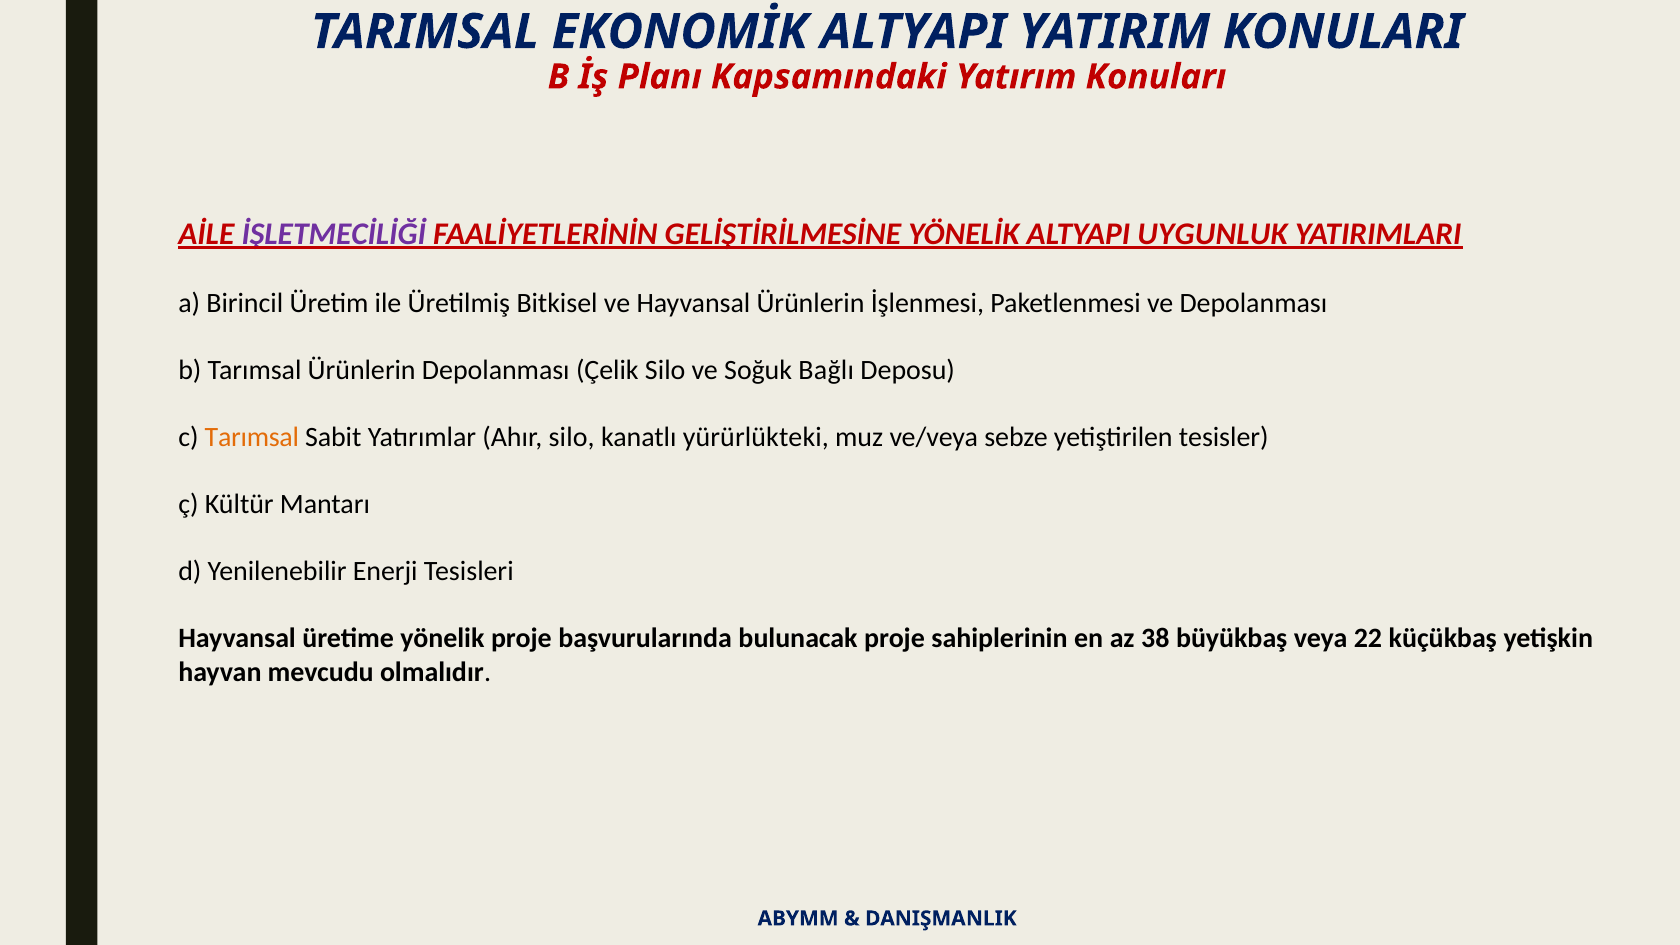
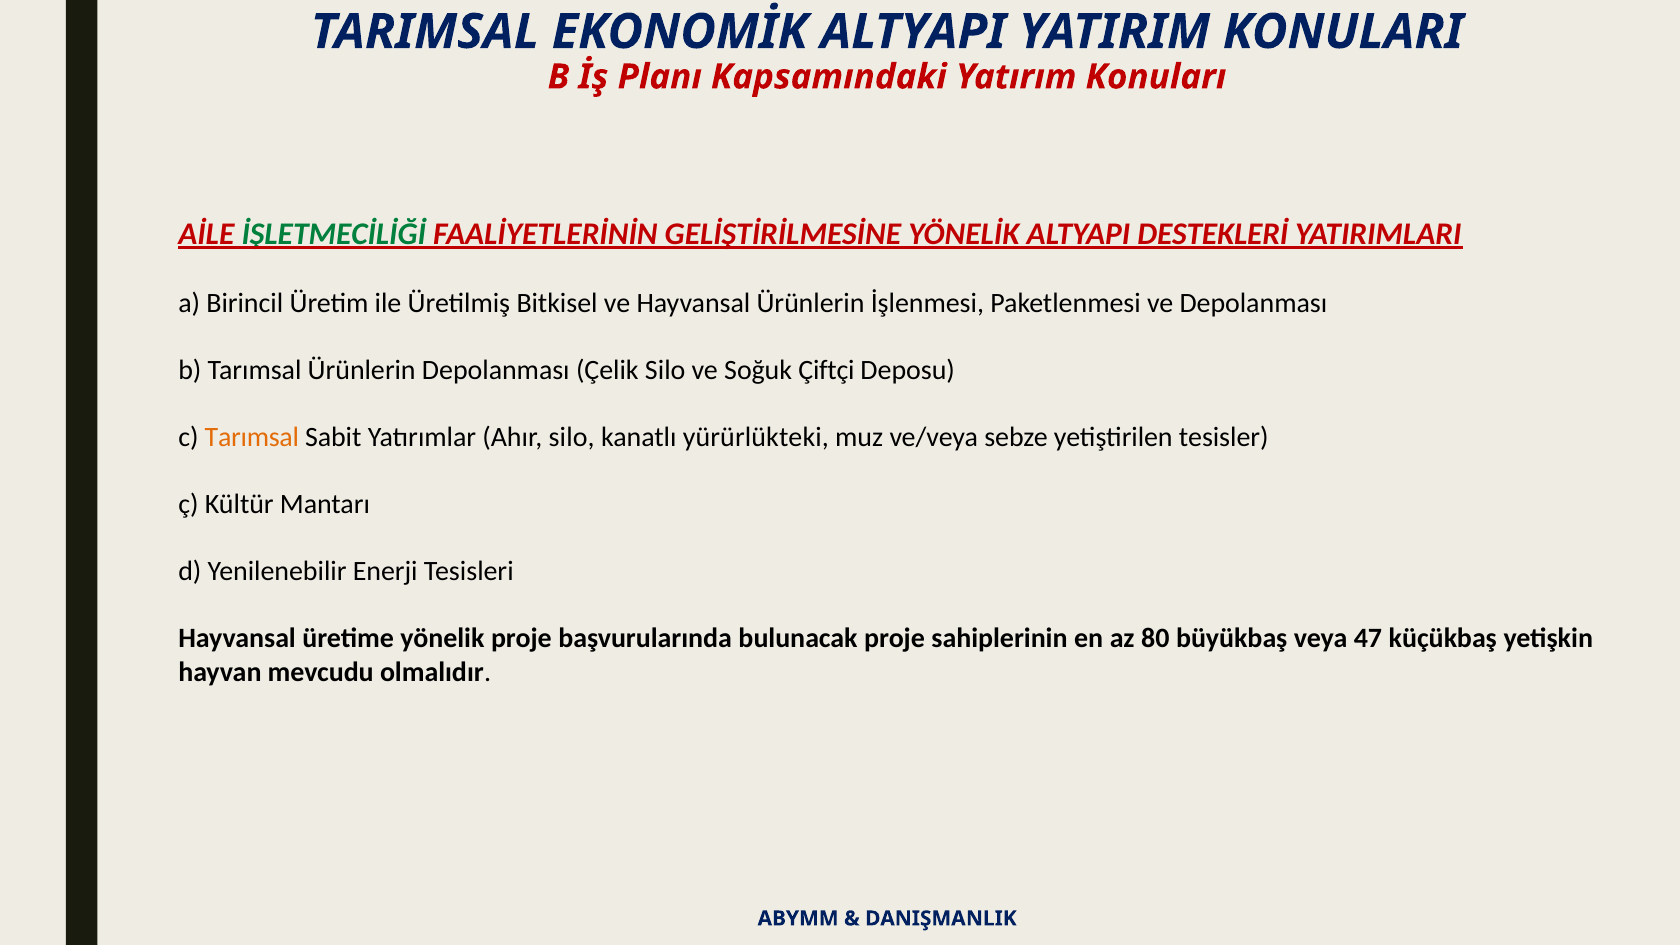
İŞLETMECİLİĞİ colour: purple -> green (334, 234)
UYGUNLUK: UYGUNLUK -> DESTEKLERİ (1213, 234)
Bağlı: Bağlı -> Çiftçi (826, 370)
38: 38 -> 80 (1155, 639)
22: 22 -> 47 (1368, 639)
